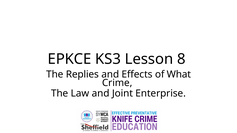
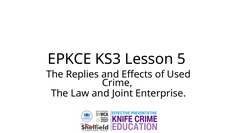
8: 8 -> 5 (181, 59)
What: What -> Used (179, 74)
